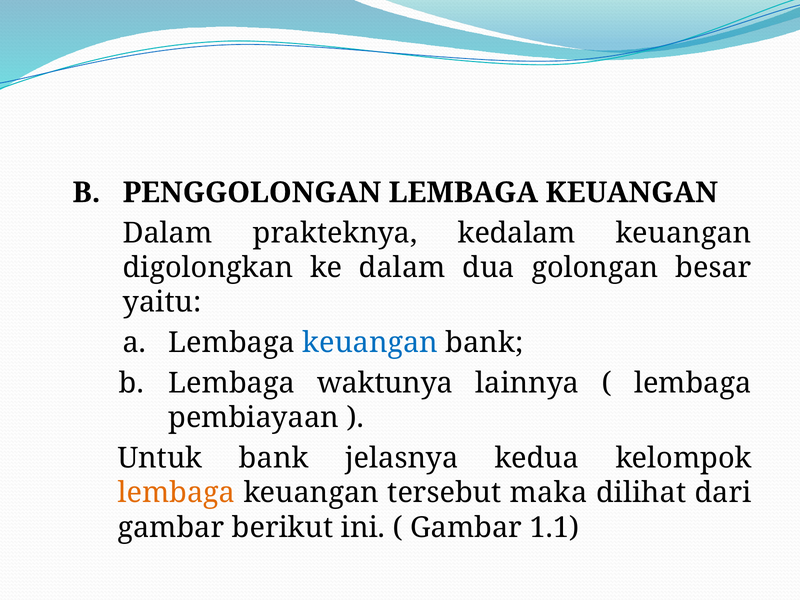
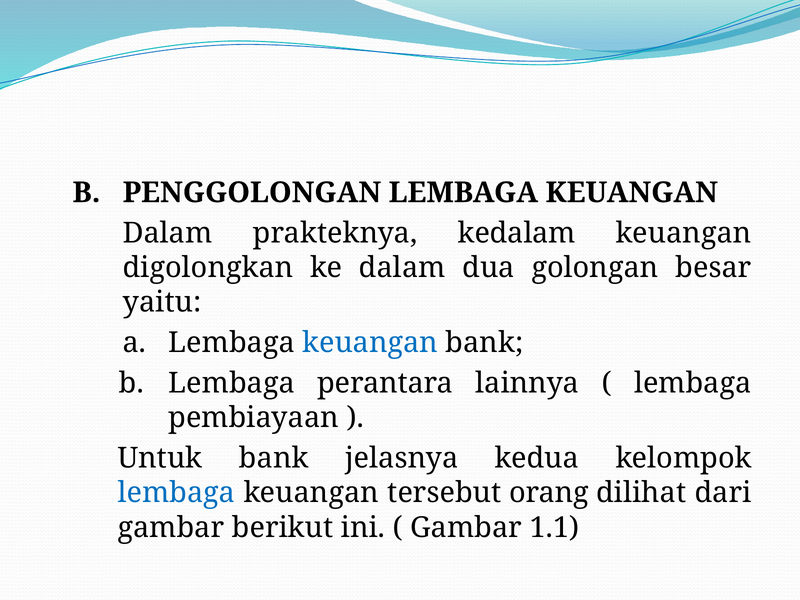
waktunya: waktunya -> perantara (385, 383)
lembaga colour: orange -> blue (176, 493)
maka: maka -> orang (549, 493)
